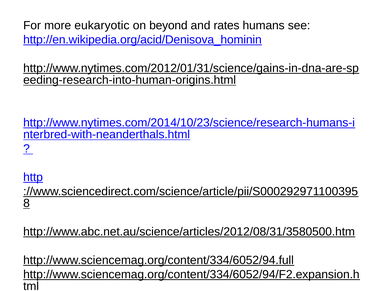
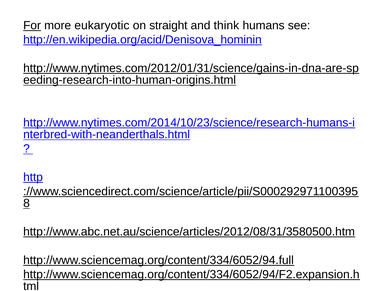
For underline: none -> present (32, 25)
beyond: beyond -> straight (168, 25)
rates: rates -> think (226, 25)
